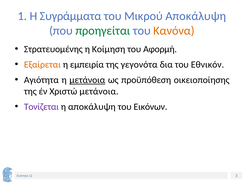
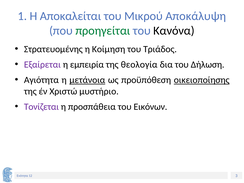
Συγράμματα: Συγράμματα -> Αποκαλείται (71, 16)
Κανόνα colour: orange -> black (174, 31)
Αφορμή: Αφορμή -> Τριάδος (160, 49)
Εξαίρεται colour: orange -> purple (42, 65)
γεγονότα: γεγονότα -> θεολογία (139, 65)
Εθνικόν: Εθνικόν -> Δήλωση (208, 65)
οικειοποίησης underline: none -> present (202, 80)
Χριστώ μετάνοια: μετάνοια -> μυστήριο (99, 91)
η αποκάλυψη: αποκάλυψη -> προσπάθεια (92, 107)
